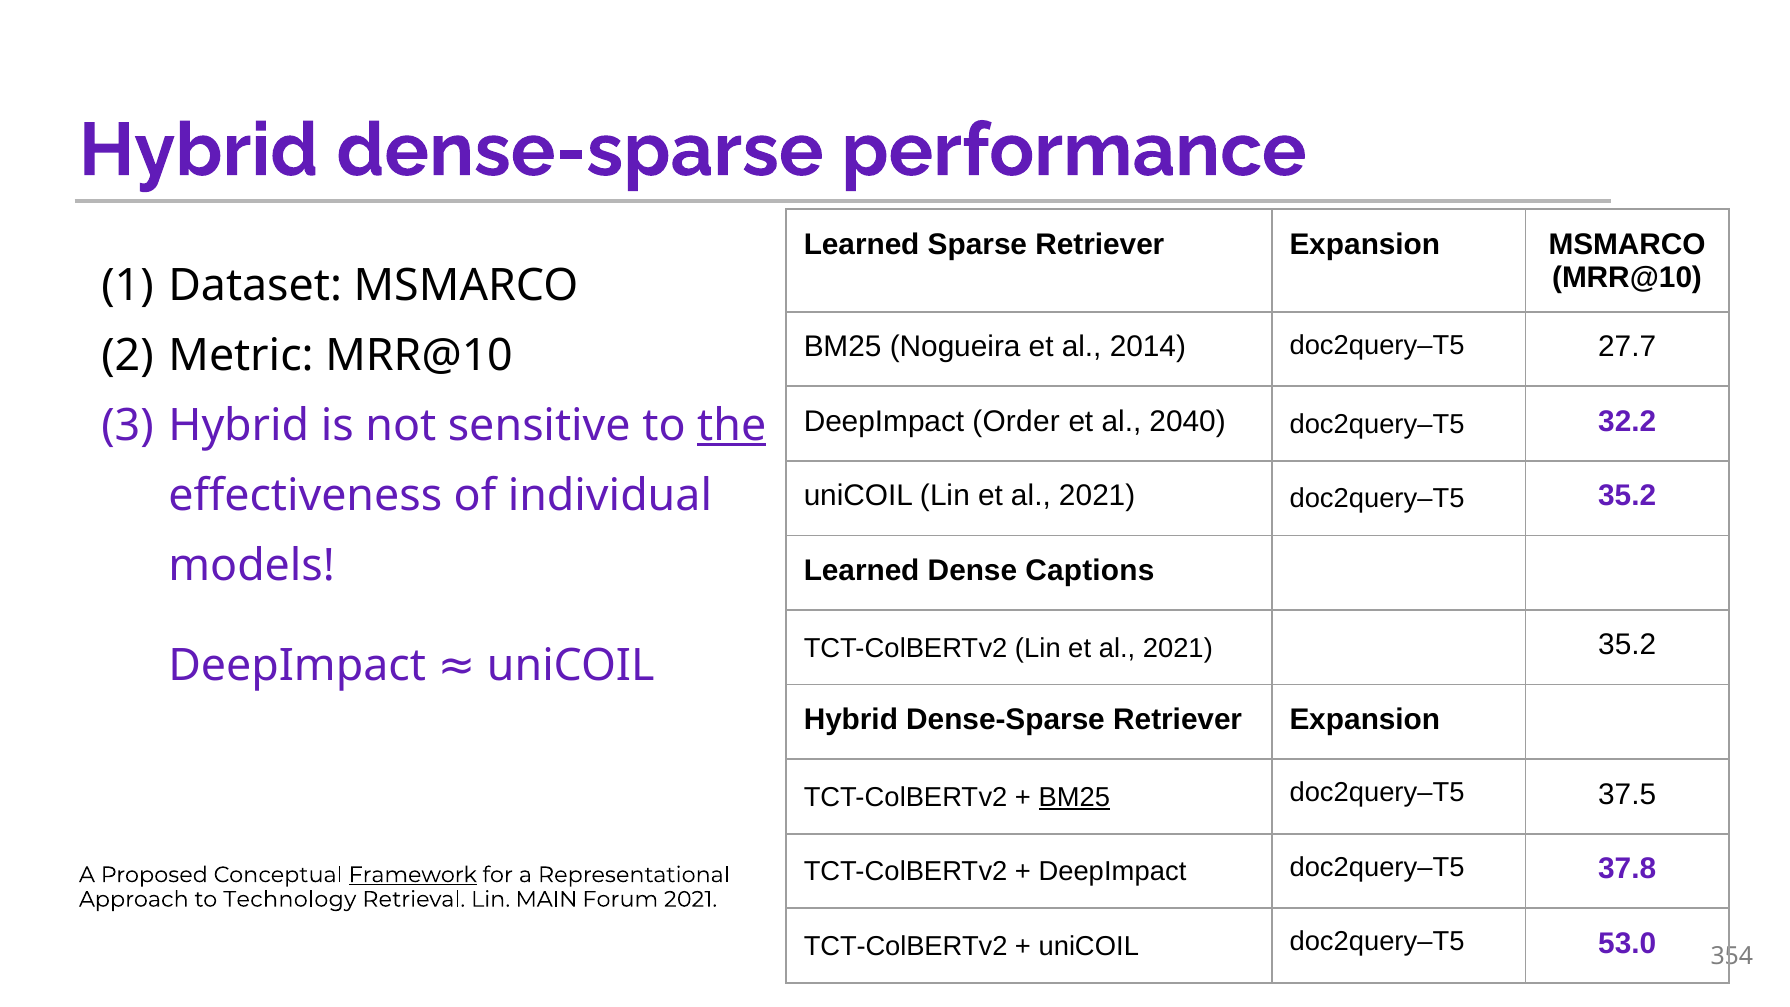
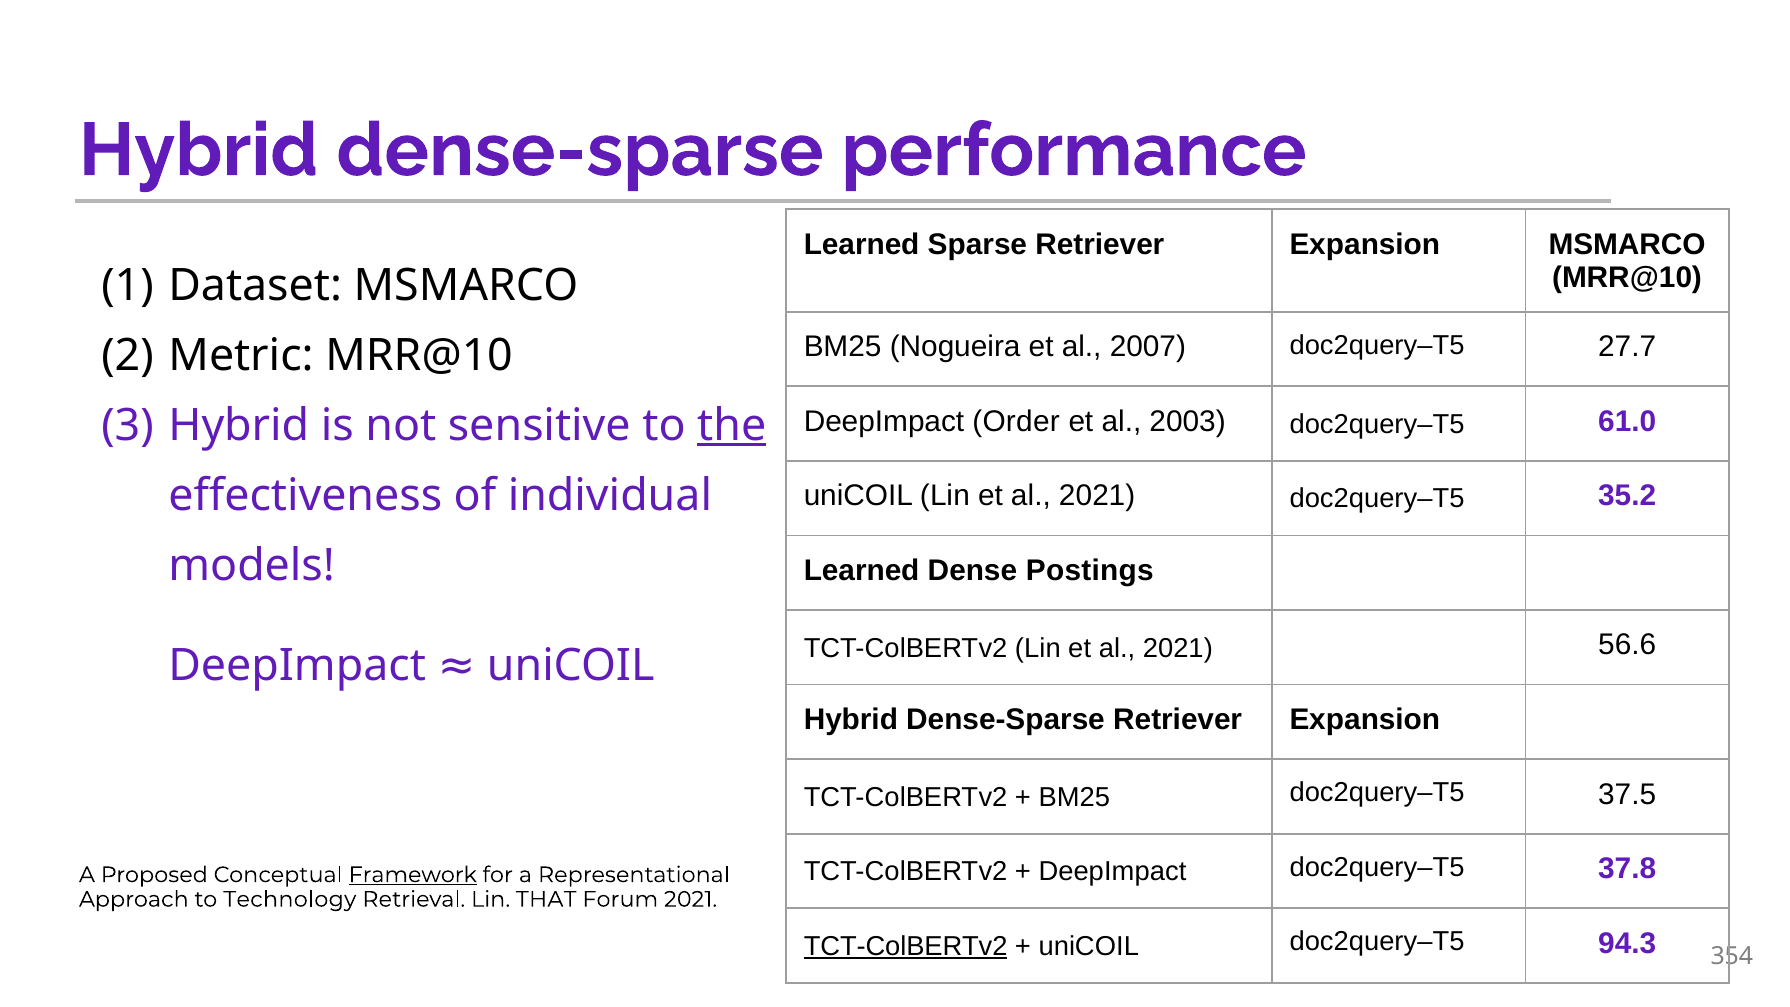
2014: 2014 -> 2007 (1148, 347)
2040: 2040 -> 2003 (1188, 421)
32.2: 32.2 -> 61.0 (1627, 421)
Captions: Captions -> Postings (1090, 571)
2021 35.2: 35.2 -> 56.6 (1627, 645)
BM25 underline: present -> none (1074, 797)
MAIN: MAIN -> THAT (546, 899)
TCT-ColBERTv2 underline: none -> present (906, 946)
53.0: 53.0 -> 94.3 (1627, 943)
